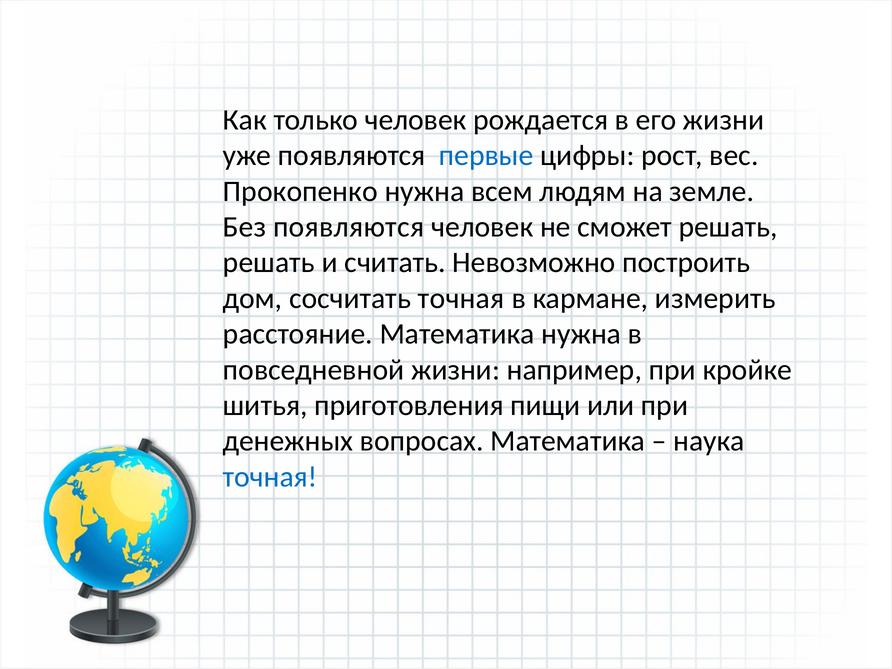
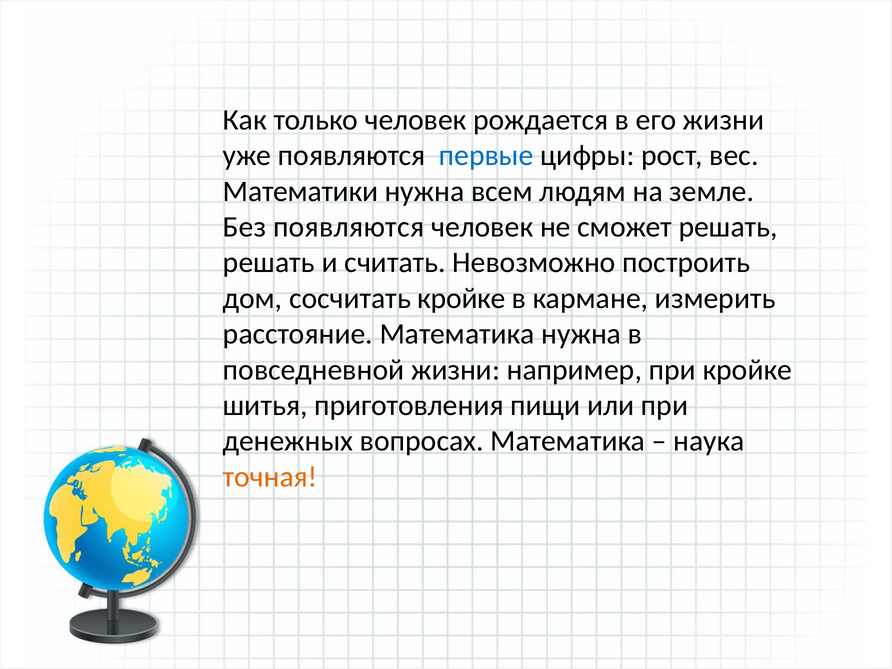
Прокопенко: Прокопенко -> Математики (301, 191)
сосчитать точная: точная -> кройке (461, 298)
точная colour: blue -> orange (270, 477)
